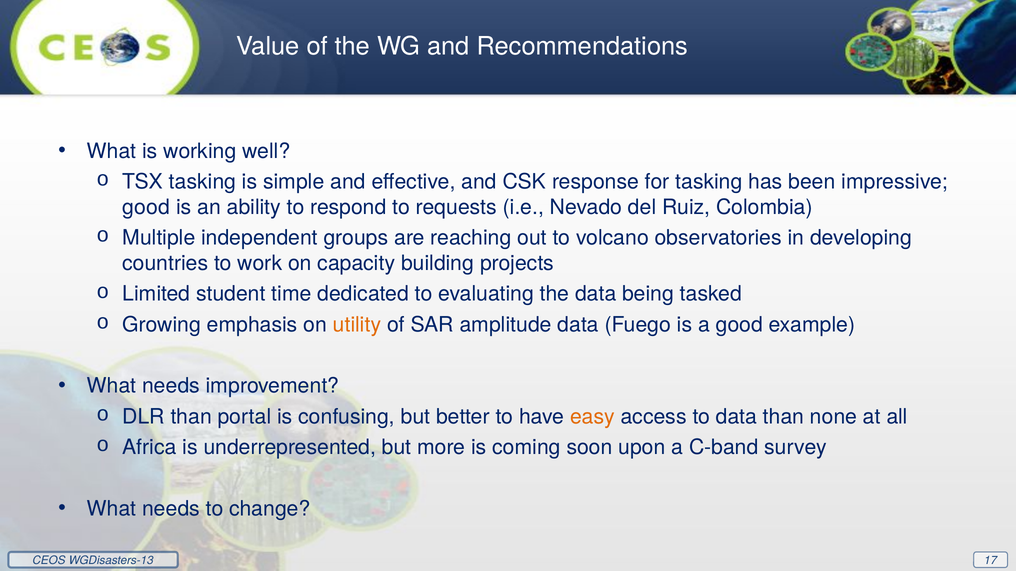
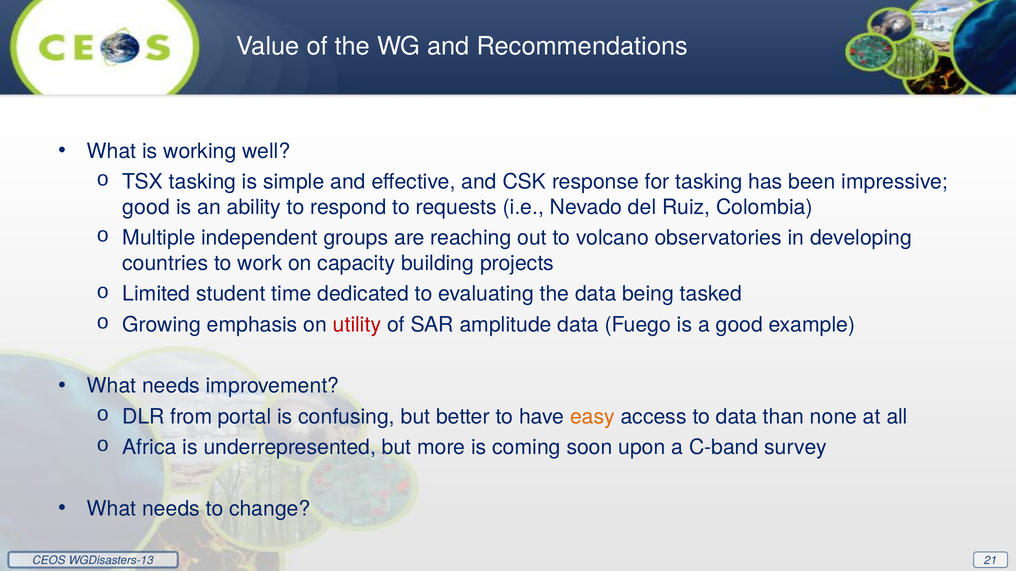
utility colour: orange -> red (357, 325)
DLR than: than -> from (191, 417)
17: 17 -> 21 (991, 561)
